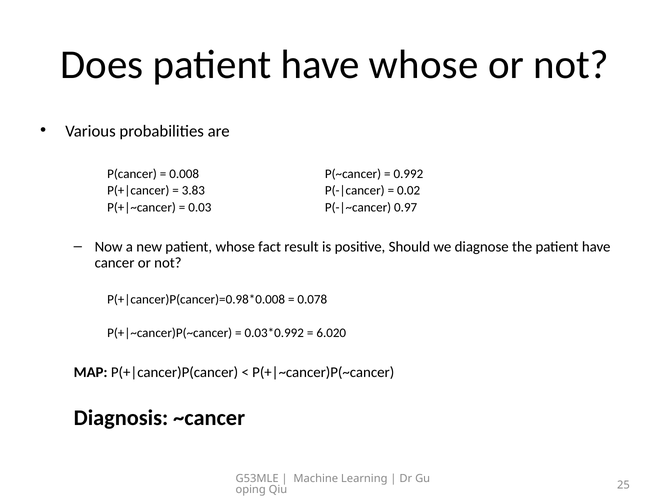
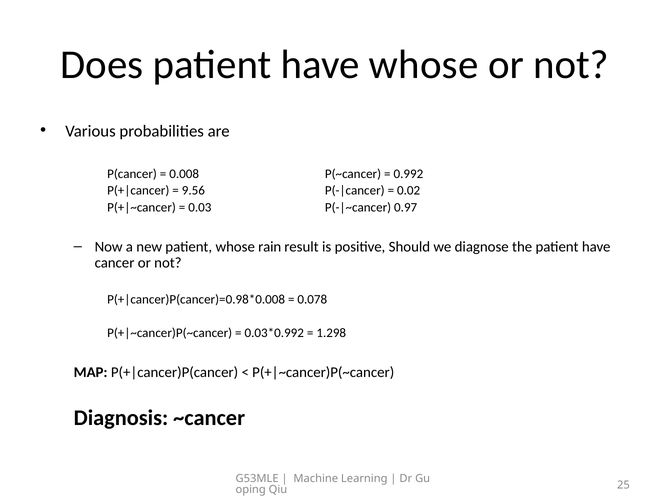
3.83: 3.83 -> 9.56 (193, 191)
fact: fact -> rain (270, 247)
6.020: 6.020 -> 1.298 (331, 333)
